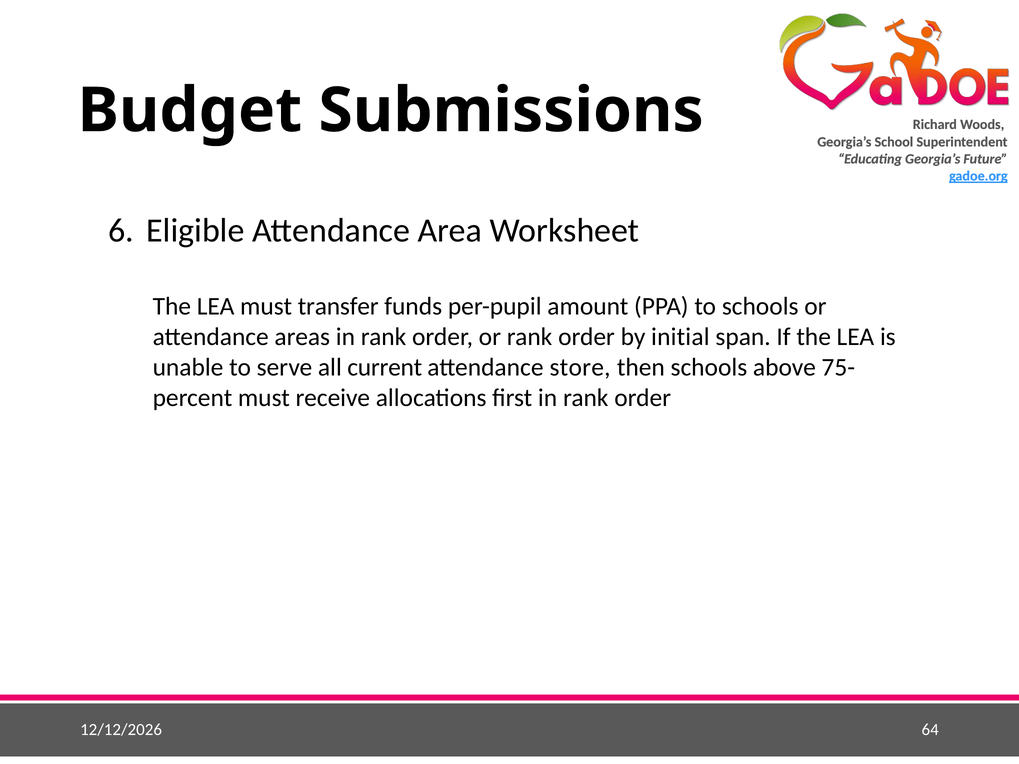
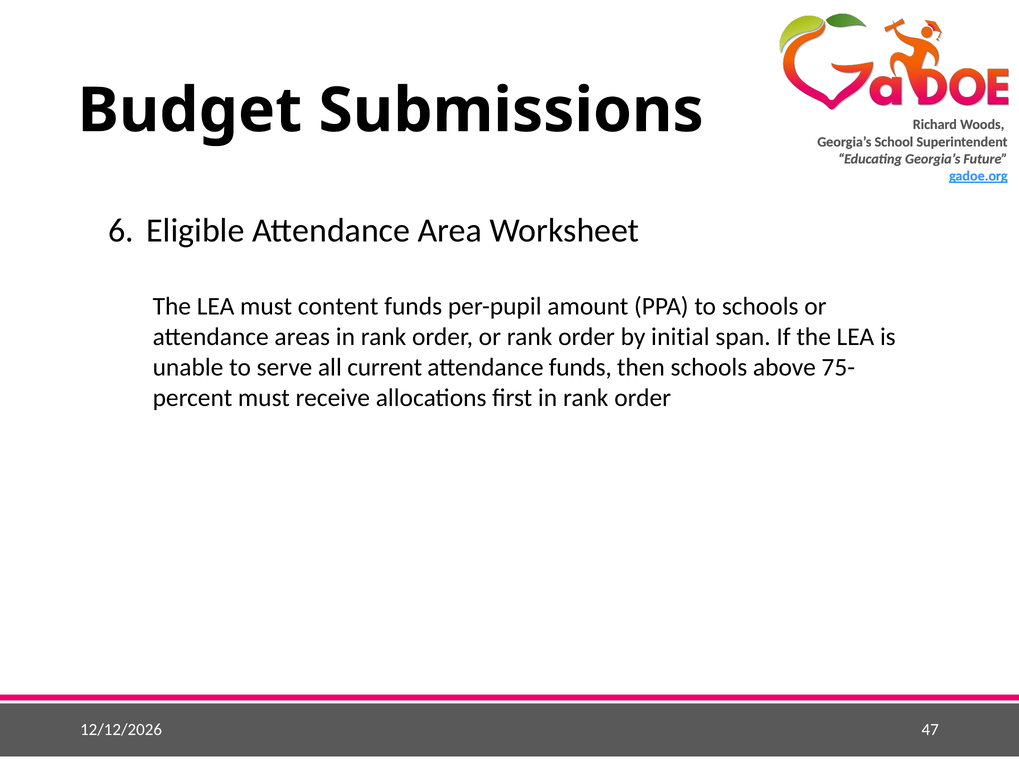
transfer: transfer -> content (338, 306)
attendance store: store -> funds (580, 367)
64: 64 -> 47 (930, 730)
